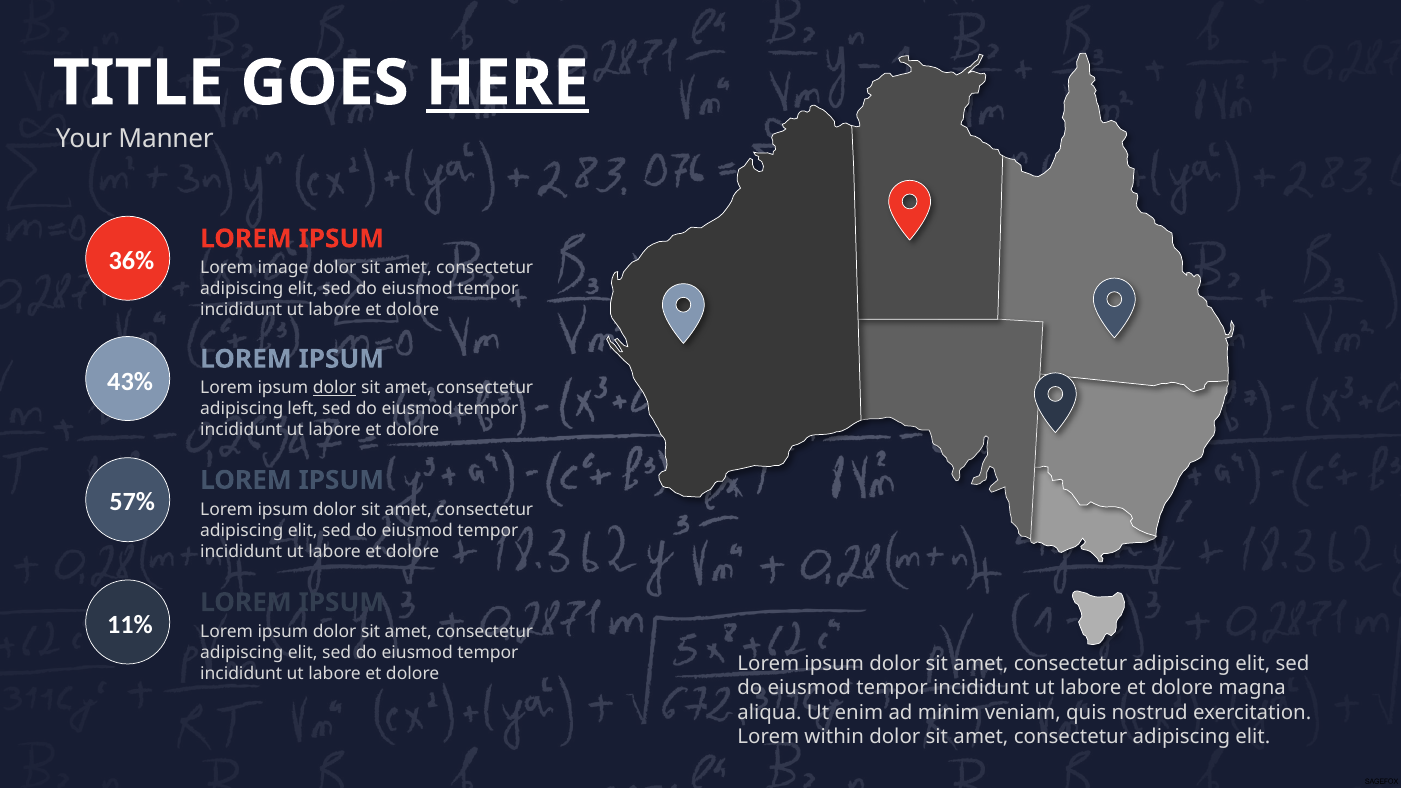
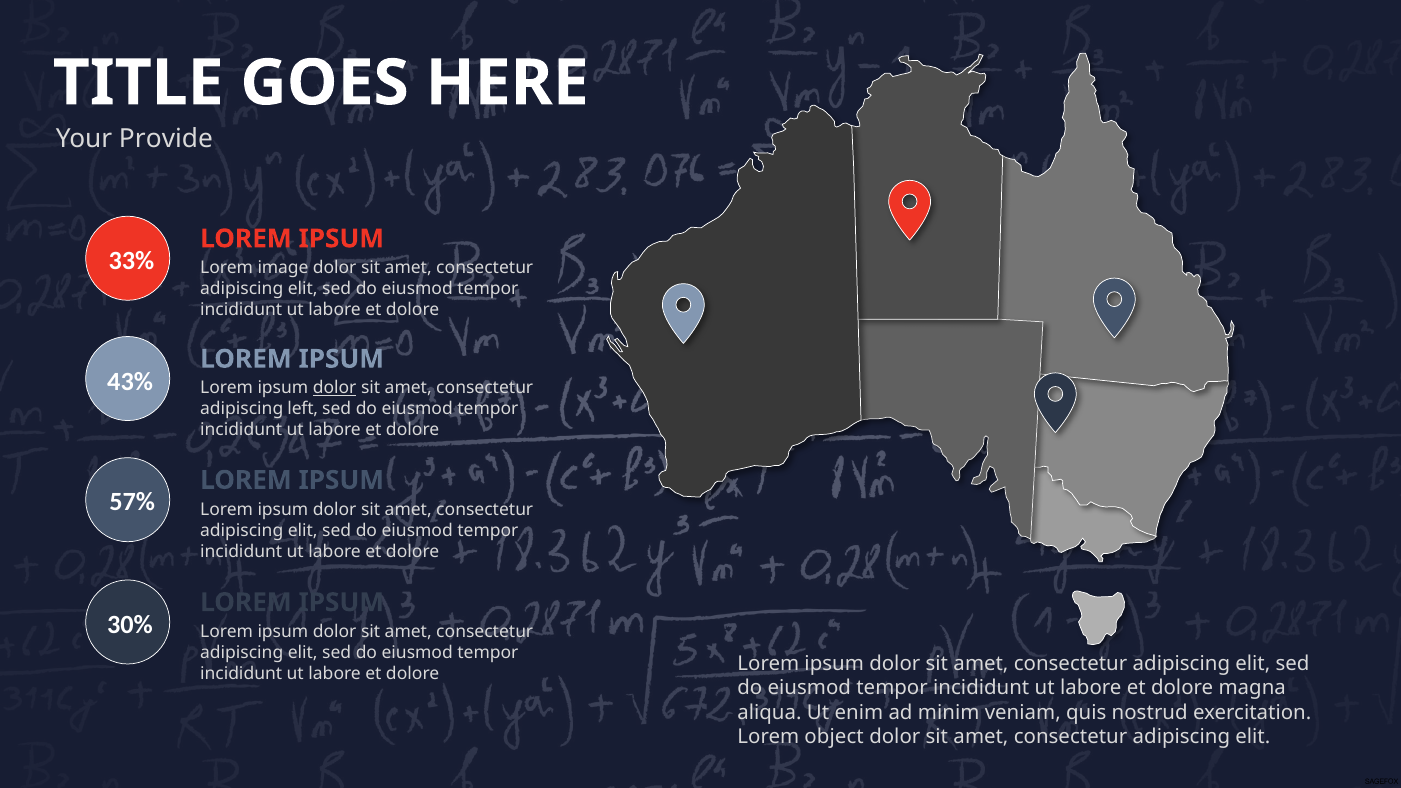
HERE underline: present -> none (507, 83)
Manner: Manner -> Provide (166, 139)
36%: 36% -> 33% (131, 261)
11%: 11% -> 30% (130, 625)
within: within -> object (834, 737)
